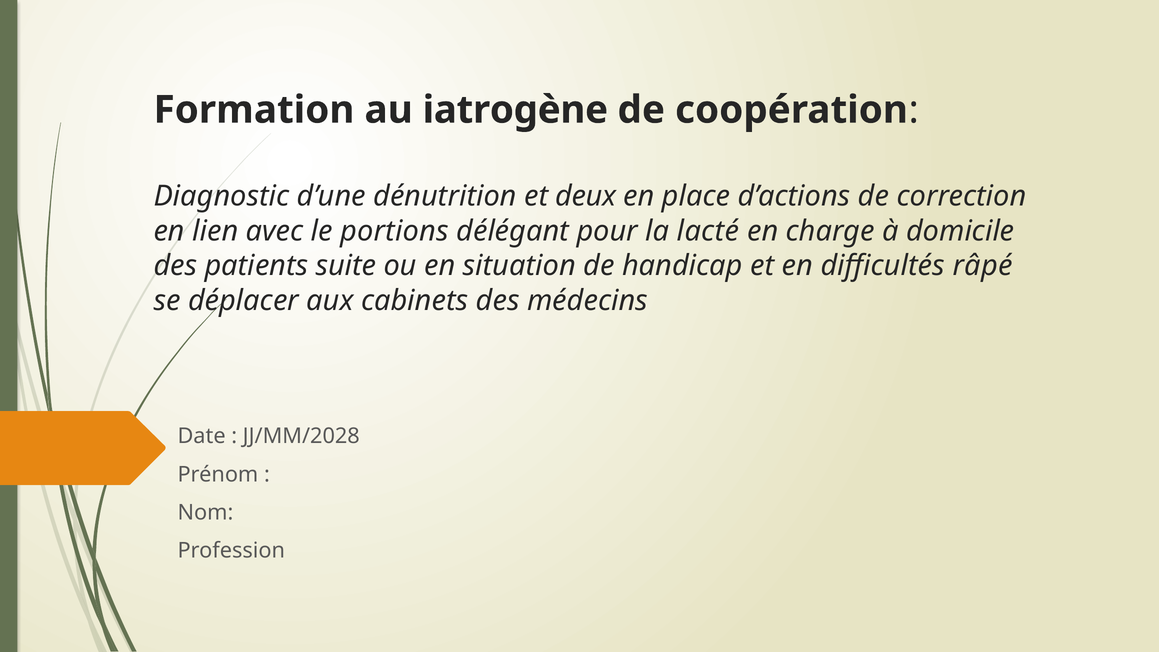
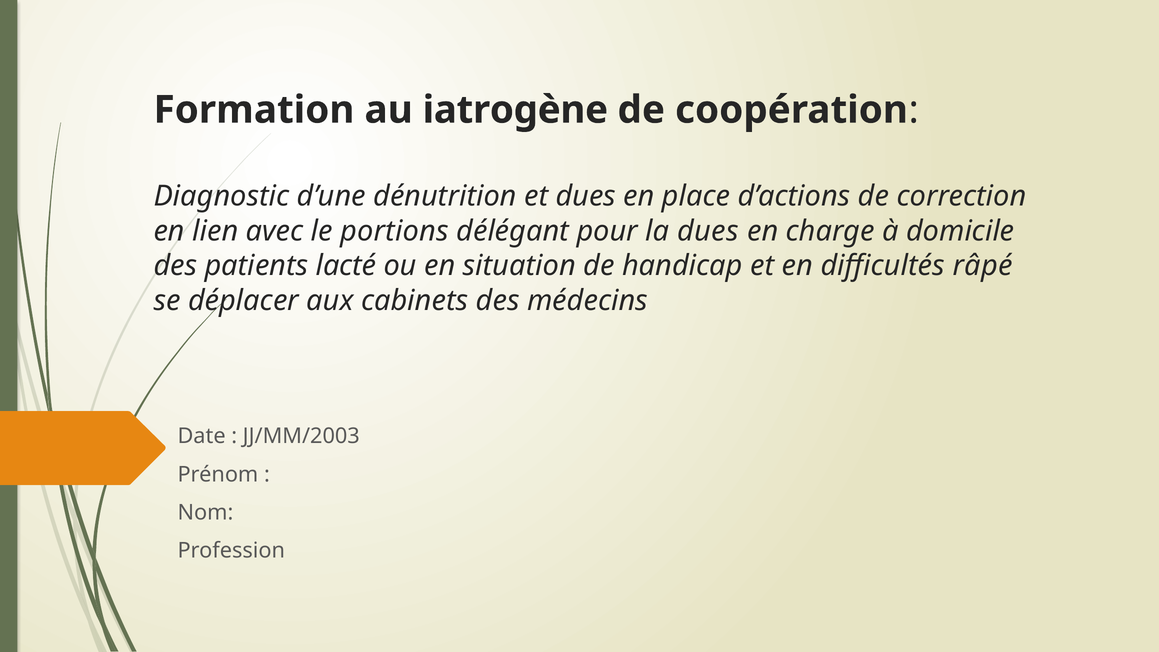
et deux: deux -> dues (586, 196)
la lacté: lacté -> dues (708, 231)
suite: suite -> lacté (346, 266)
JJ/MM/2028: JJ/MM/2028 -> JJ/MM/2003 (301, 436)
